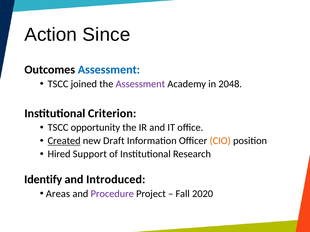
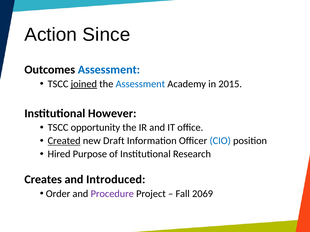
joined underline: none -> present (84, 84)
Assessment colour: purple -> blue (140, 84)
2048: 2048 -> 2015 (230, 84)
Criterion: Criterion -> However (112, 114)
CIO colour: orange -> blue (220, 141)
Support: Support -> Purpose (90, 154)
Identify: Identify -> Creates (43, 180)
Areas: Areas -> Order (58, 194)
2020: 2020 -> 2069 (203, 194)
